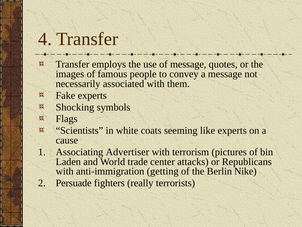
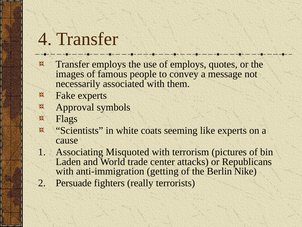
of message: message -> employs (188, 64)
Shocking: Shocking -> Approval (75, 107)
Advertiser: Advertiser -> Misquoted (127, 152)
